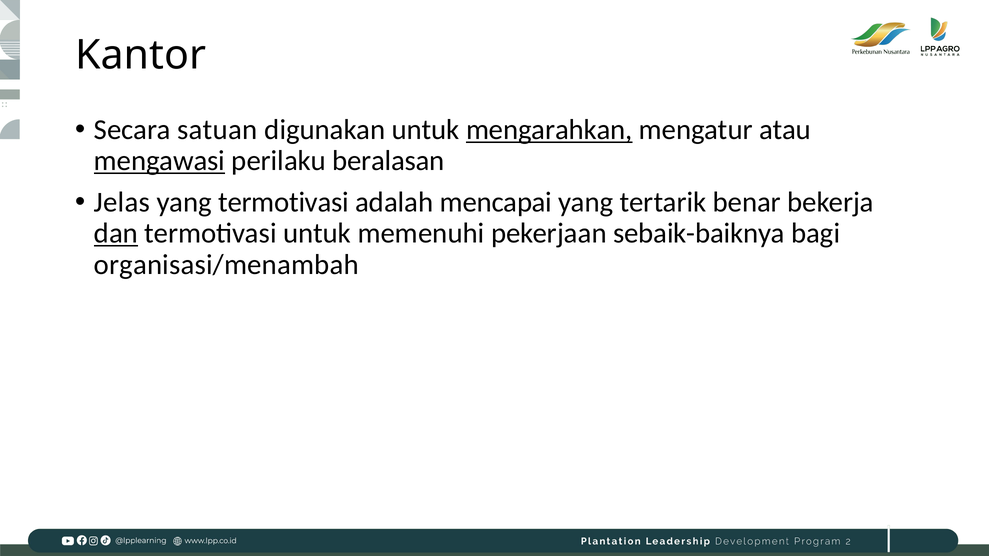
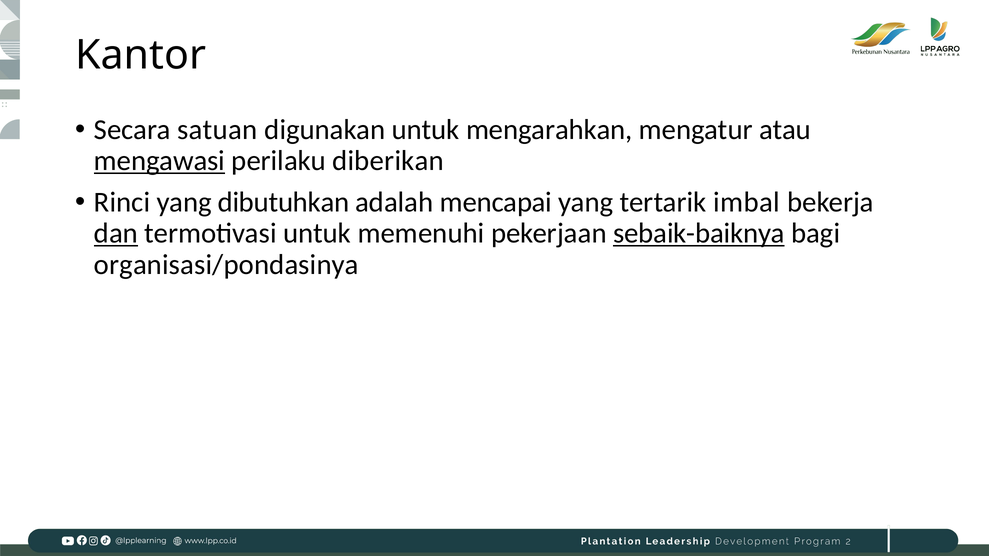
mengarahkan underline: present -> none (549, 130)
beralasan: beralasan -> diberikan (388, 161)
Jelas: Jelas -> Rinci (122, 202)
yang termotivasi: termotivasi -> dibutuhkan (284, 202)
benar: benar -> imbal (747, 202)
sebaik-baiknya underline: none -> present (699, 234)
organisasi/menambah: organisasi/menambah -> organisasi/pondasinya (226, 265)
